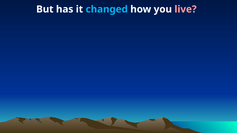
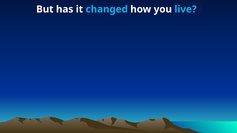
live colour: pink -> light blue (186, 9)
